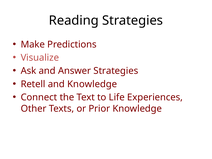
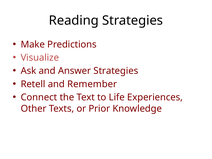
and Knowledge: Knowledge -> Remember (92, 84)
